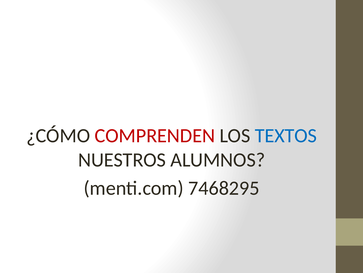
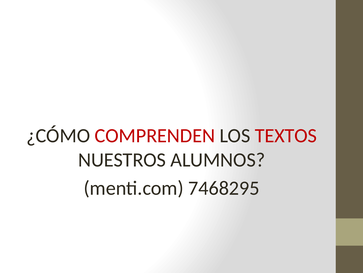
TEXTOS colour: blue -> red (286, 135)
